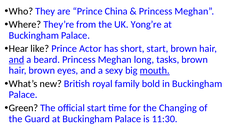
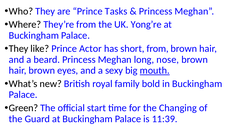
China: China -> Tasks (116, 11)
Hear: Hear -> They (19, 48)
short start: start -> from (158, 48)
and underline: present -> none (17, 59)
tasks: tasks -> nose (168, 59)
11:30: 11:30 -> 11:39 (165, 118)
